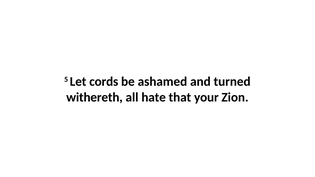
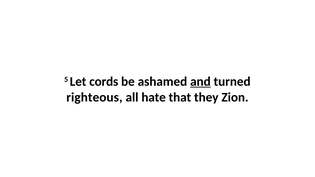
and underline: none -> present (200, 82)
withereth: withereth -> righteous (94, 97)
your: your -> they (206, 97)
